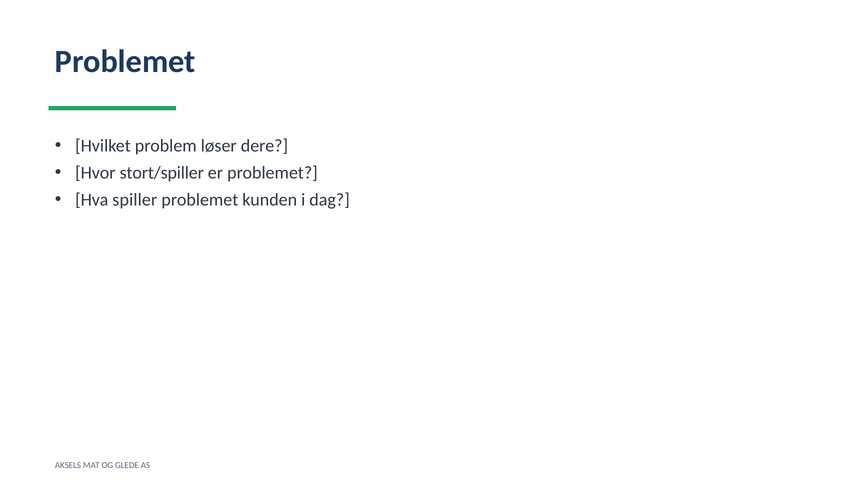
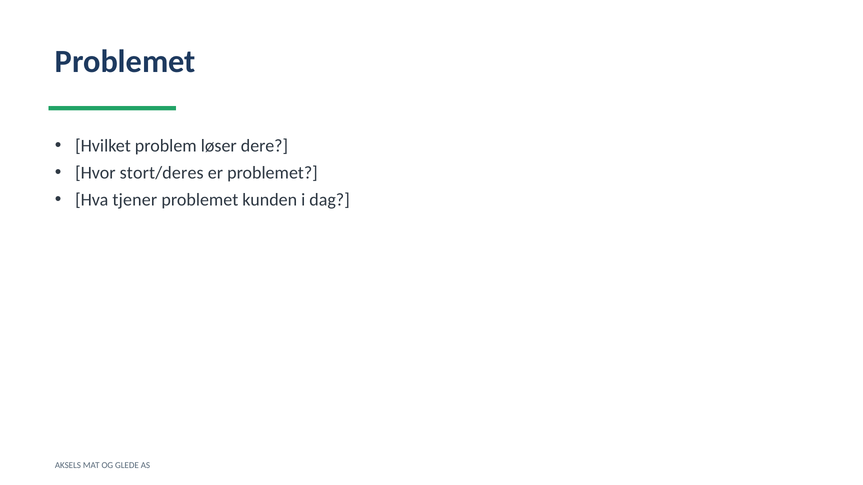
stort/spiller: stort/spiller -> stort/deres (162, 173)
spiller: spiller -> tjener (135, 200)
